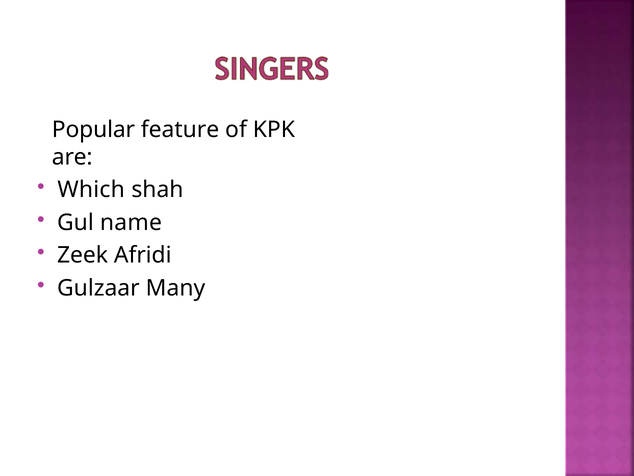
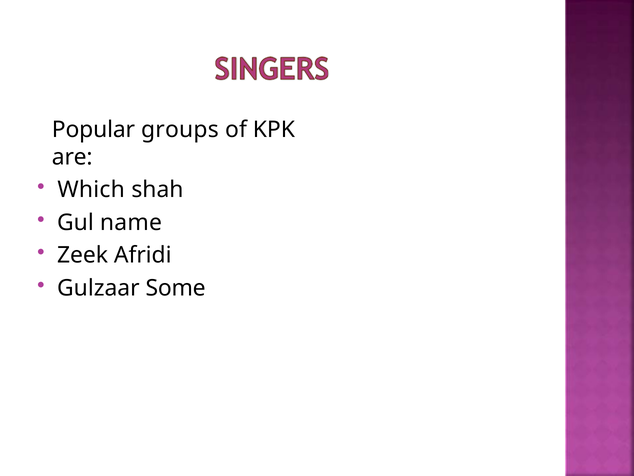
feature: feature -> groups (180, 129)
Many: Many -> Some (176, 288)
